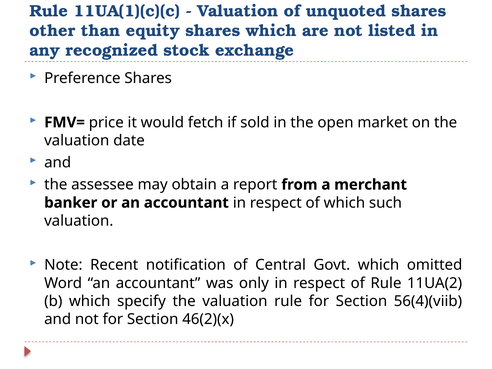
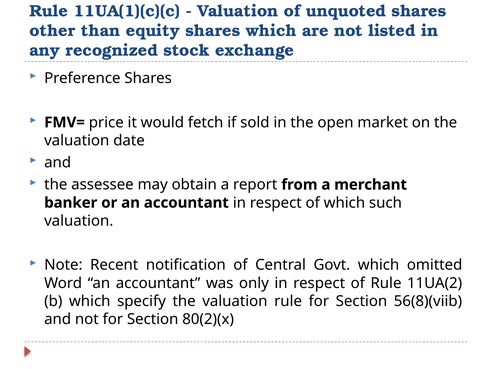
56(4)(viib: 56(4)(viib -> 56(8)(viib (428, 301)
46(2)(x: 46(2)(x -> 80(2)(x (208, 319)
